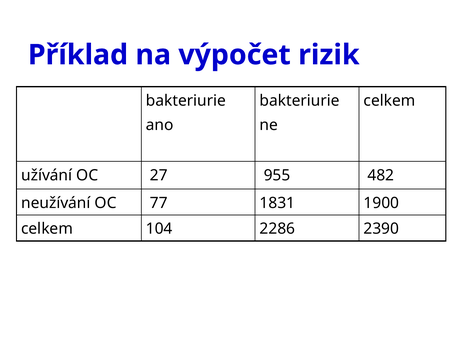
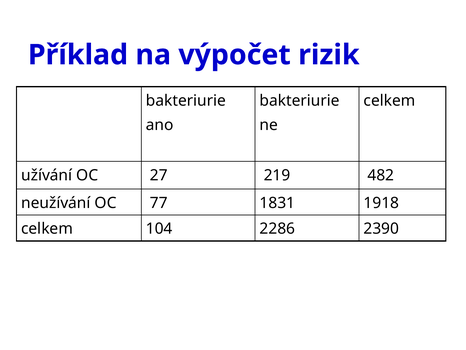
955: 955 -> 219 (277, 175)
1900: 1900 -> 1918 (381, 203)
